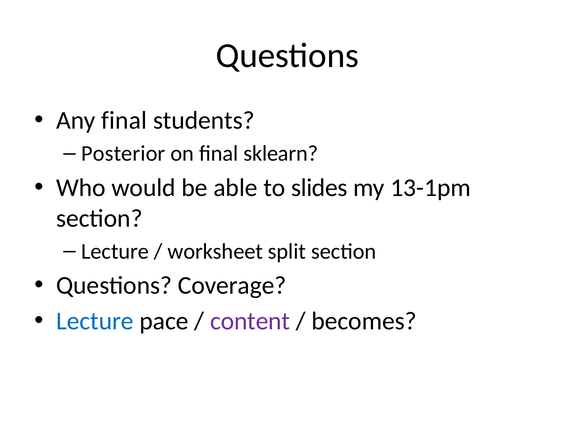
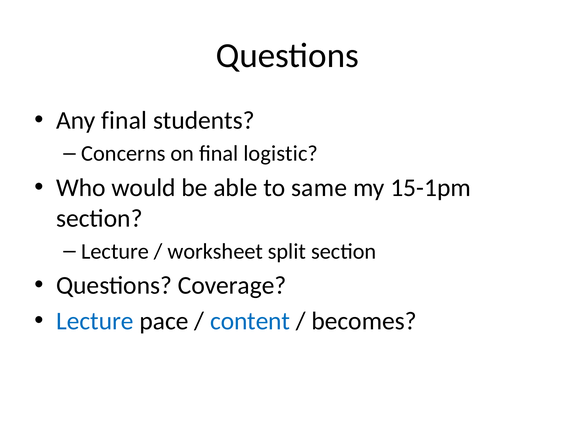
Posterior: Posterior -> Concerns (123, 154)
sklearn: sklearn -> logistic (281, 154)
slides: slides -> same (319, 188)
13-1pm: 13-1pm -> 15-1pm (431, 188)
content colour: purple -> blue (250, 321)
